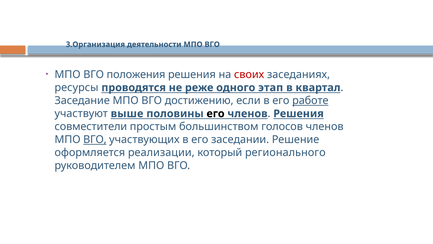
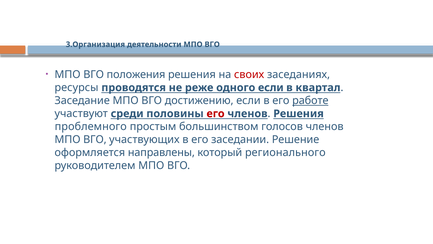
одного этап: этап -> если (271, 87)
выше: выше -> среди (127, 113)
его colour: black -> red (216, 113)
совместители: совместители -> проблемного (91, 126)
ВГО underline: present -> none (95, 139)
реализации: реализации -> направлены (161, 152)
